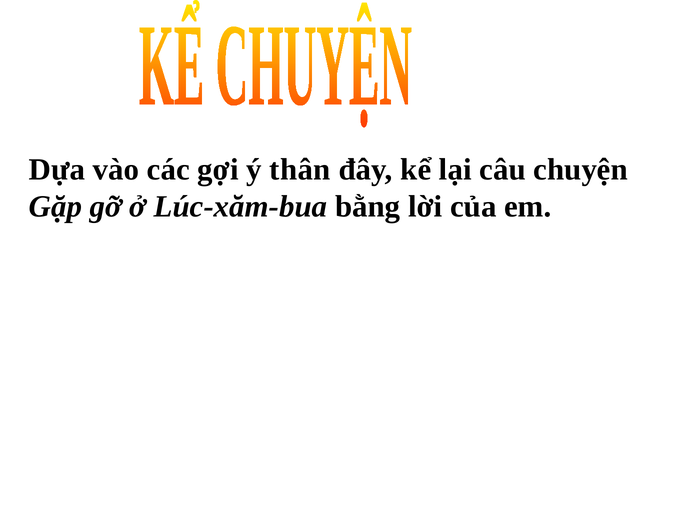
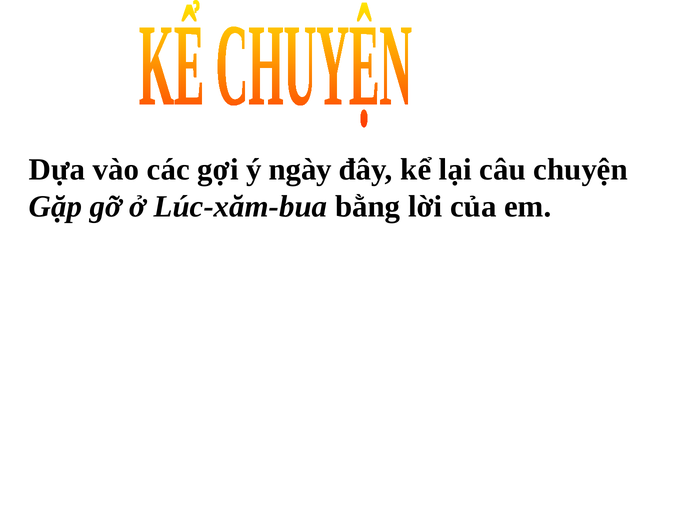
thân: thân -> ngày (300, 170)
